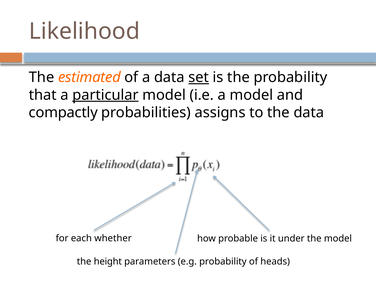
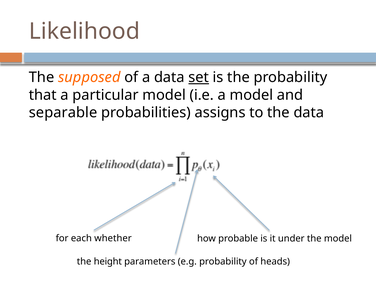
estimated: estimated -> supposed (89, 77)
particular underline: present -> none (105, 95)
compactly: compactly -> separable (63, 112)
